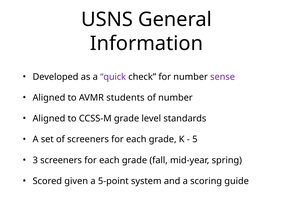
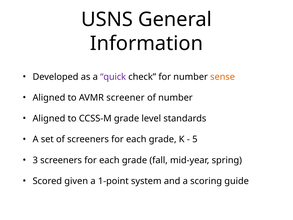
sense colour: purple -> orange (223, 77)
students: students -> screener (125, 98)
5-point: 5-point -> 1-point (113, 181)
